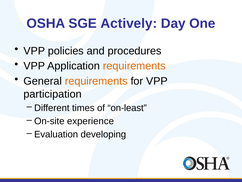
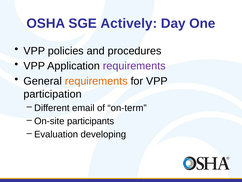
requirements colour: orange -> purple (134, 66)
times: times -> email (83, 108)
on-least: on-least -> on-term (127, 108)
experience: experience -> participants (91, 121)
